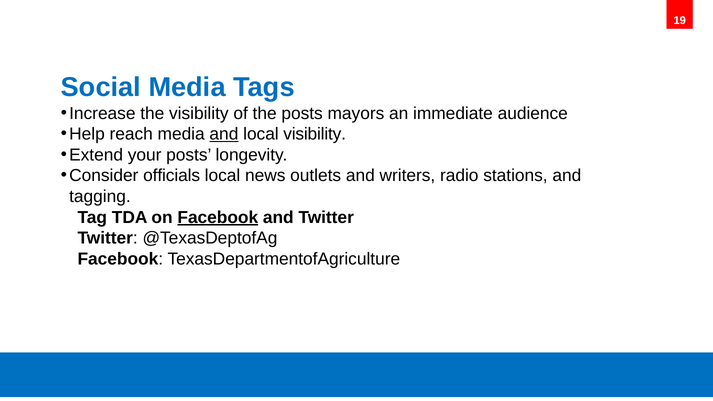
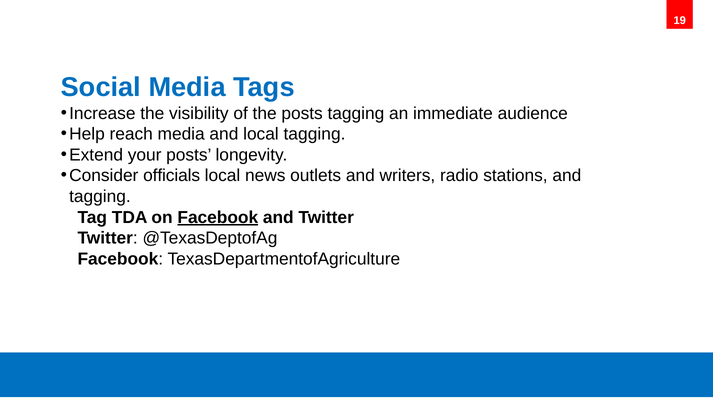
posts mayors: mayors -> tagging (356, 113)
and underline: present -> none (224, 134)
local visibility: visibility -> tagging (315, 134)
